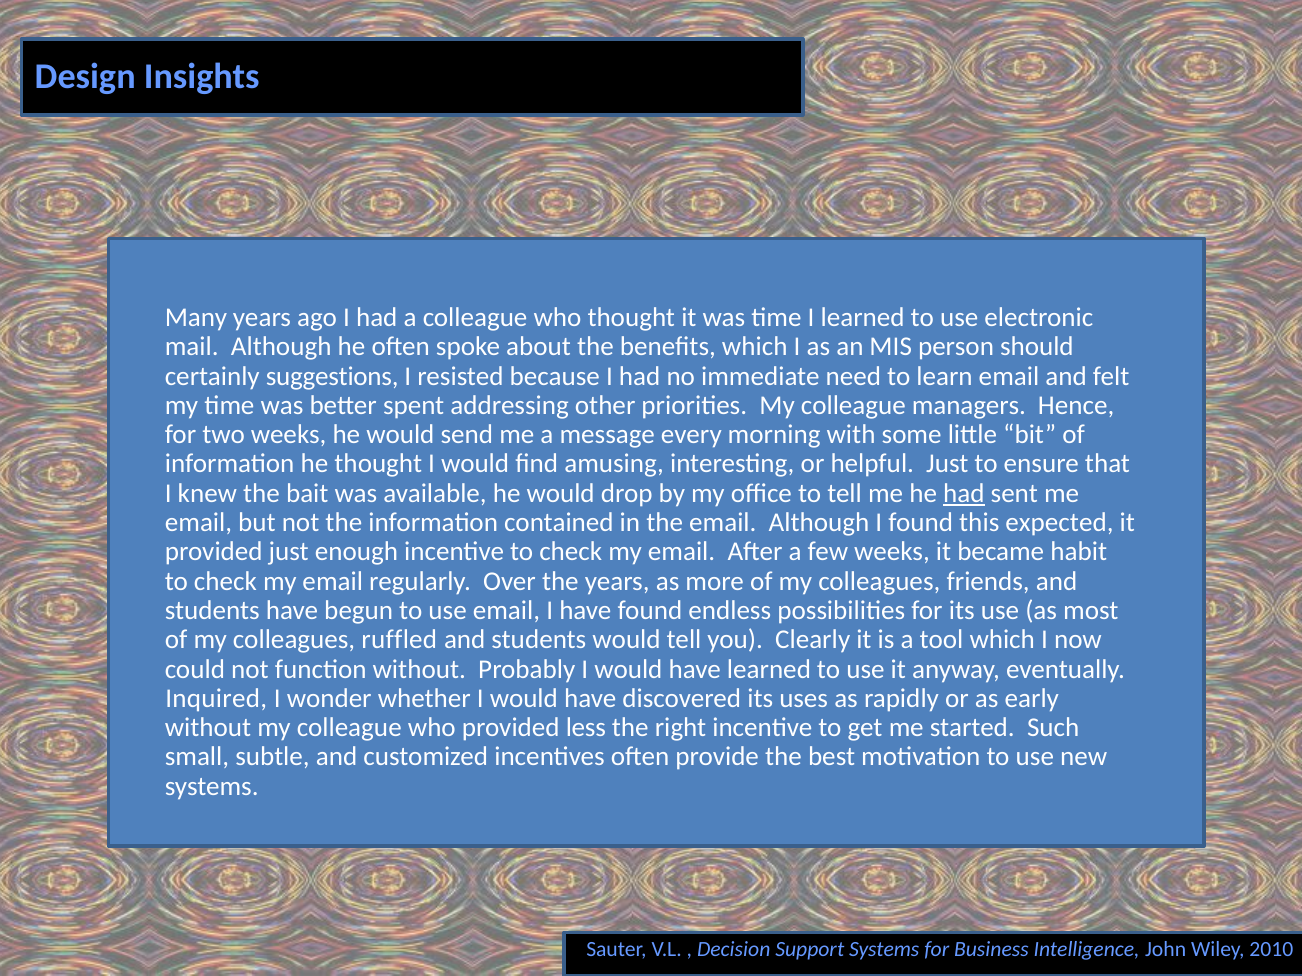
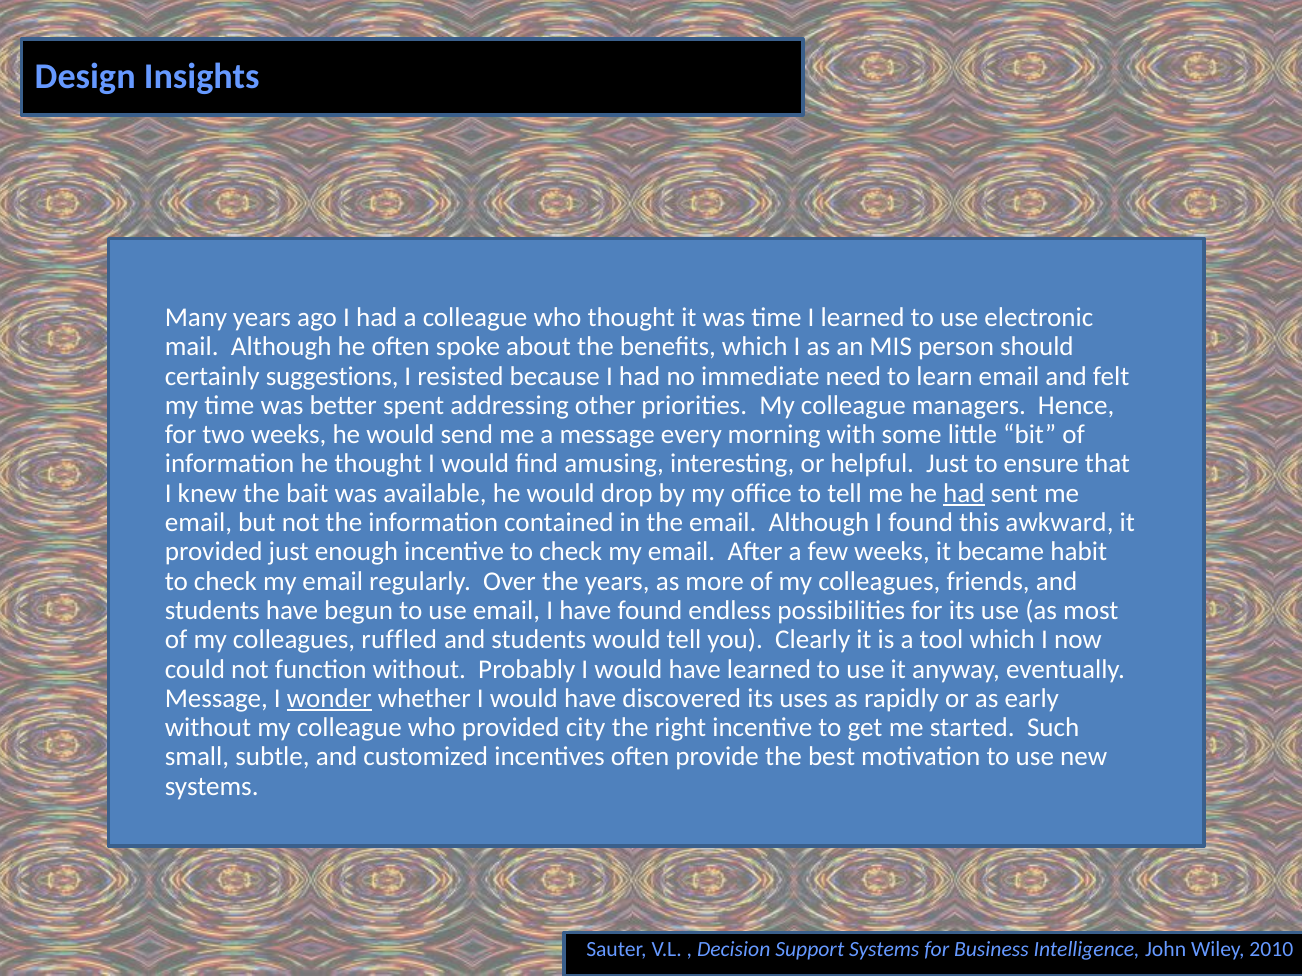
expected: expected -> awkward (1059, 523)
Inquired: Inquired -> Message (216, 699)
wonder underline: none -> present (329, 699)
less: less -> city (586, 728)
